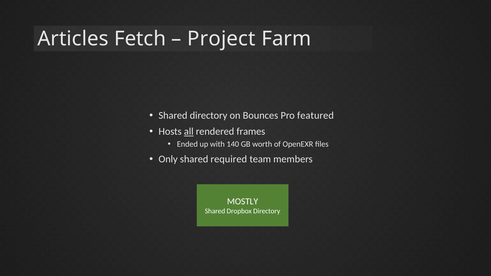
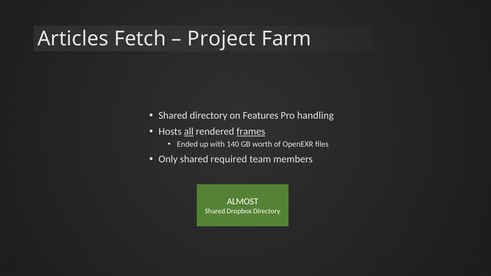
Bounces: Bounces -> Features (261, 116)
featured: featured -> handling (315, 116)
frames underline: none -> present (251, 132)
MOSTLY: MOSTLY -> ALMOST (243, 202)
